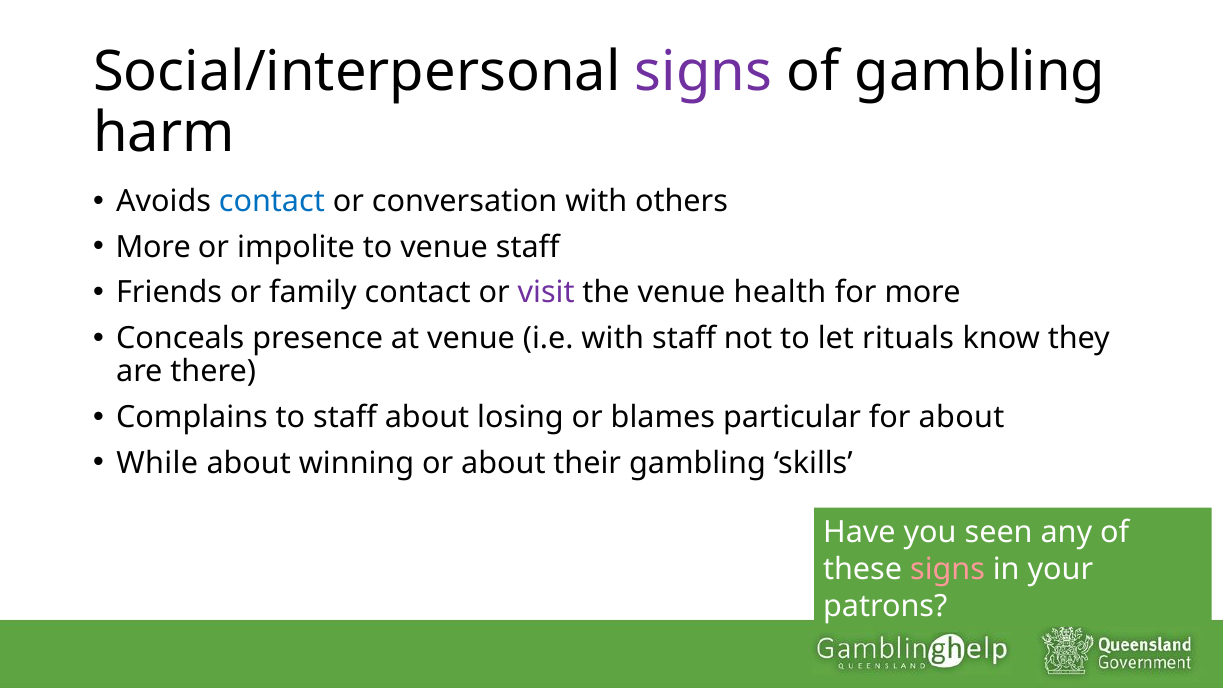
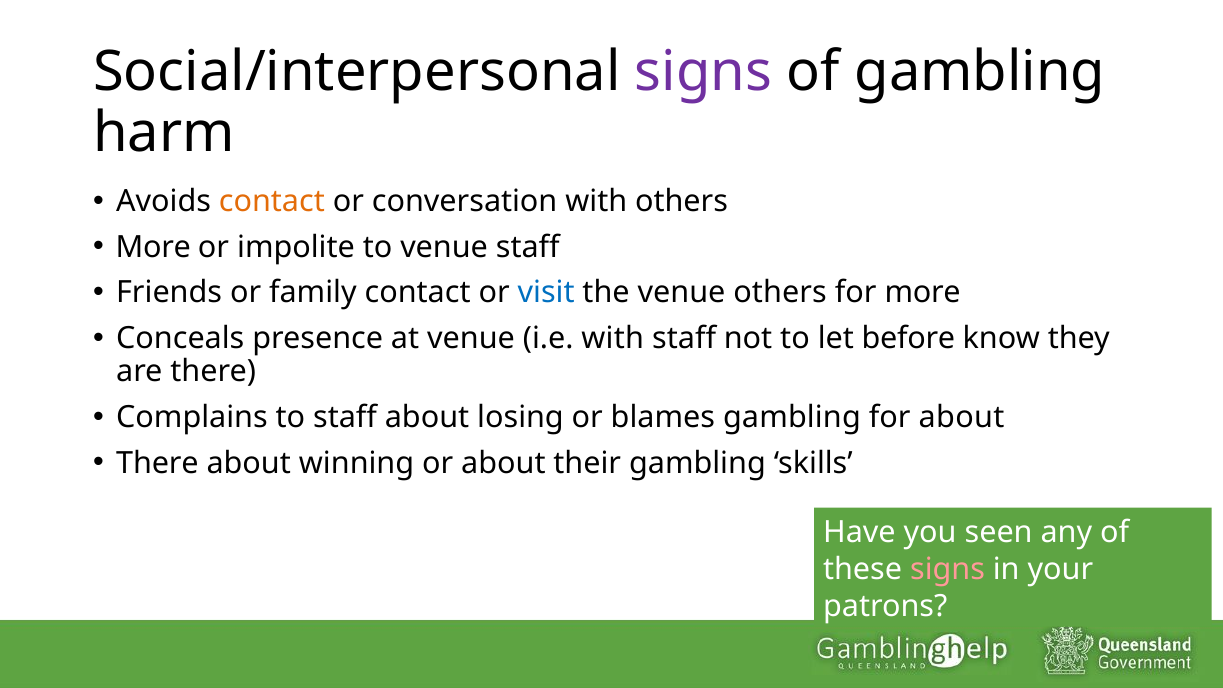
contact colour: blue -> orange (272, 201)
visit colour: purple -> blue (546, 293)
venue health: health -> others (780, 293)
rituals: rituals -> before (908, 339)
blames particular: particular -> gambling (792, 417)
While: While -> There (157, 463)
